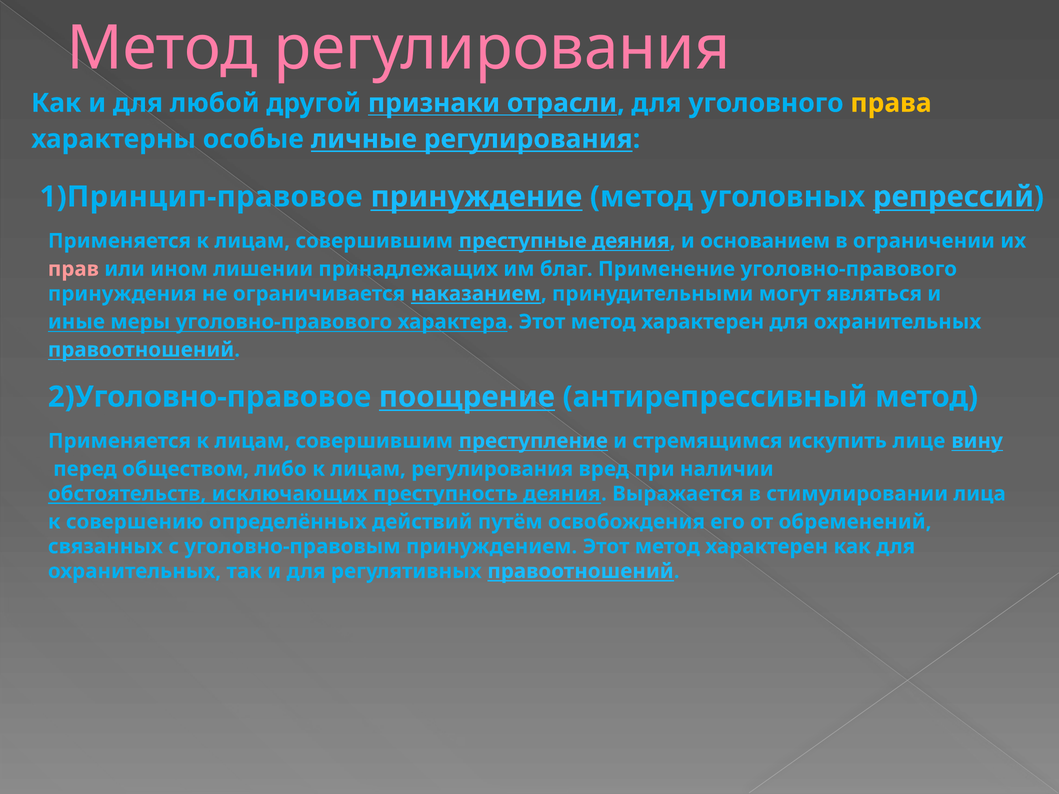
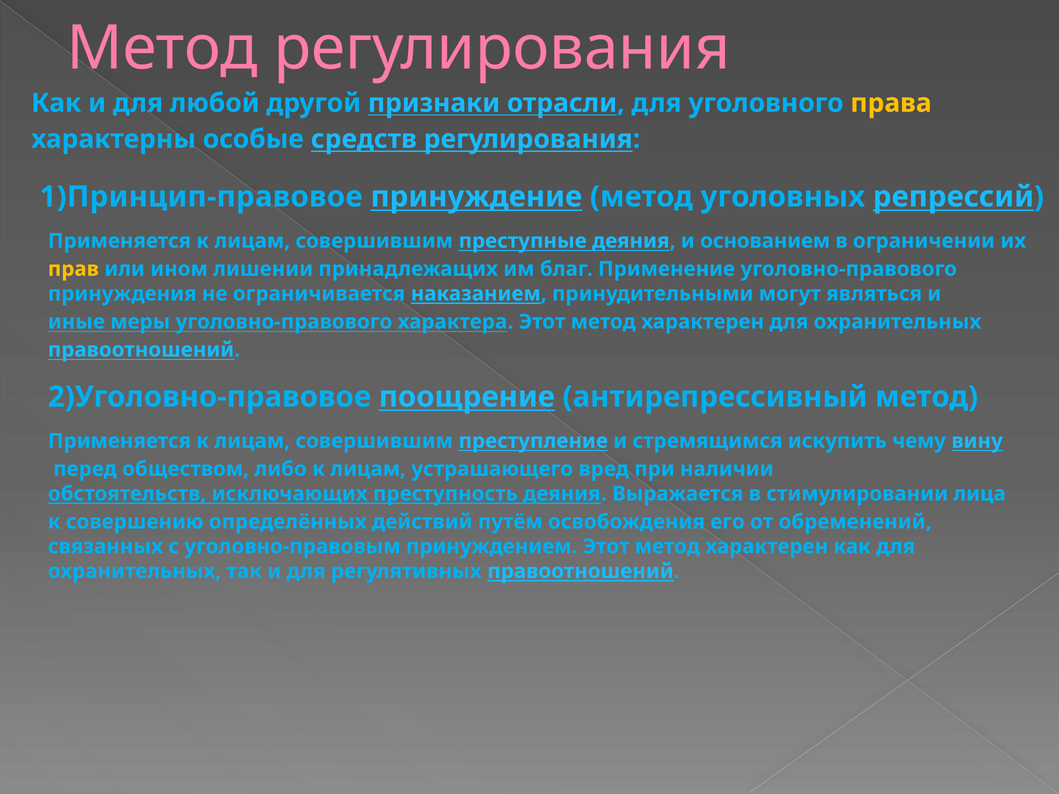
личные: личные -> средств (364, 139)
прав colour: pink -> yellow (73, 269)
лице: лице -> чему (919, 441)
лицам регулирования: регулирования -> устрашающего (492, 469)
